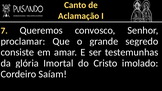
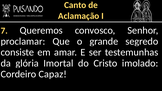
Saíam: Saíam -> Capaz (53, 74)
